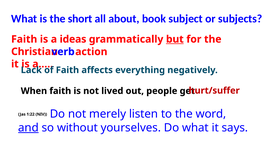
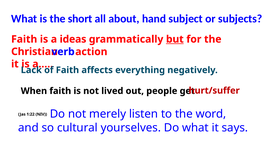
book: book -> hand (154, 19)
and underline: present -> none (28, 127)
without: without -> cultural (77, 127)
